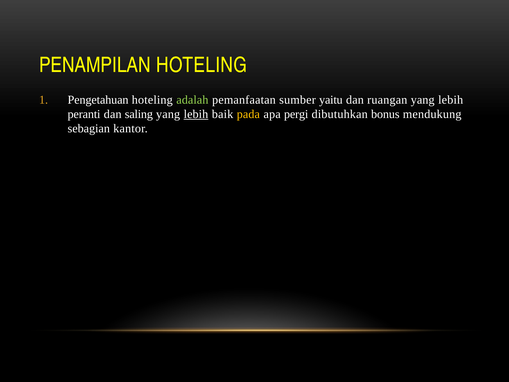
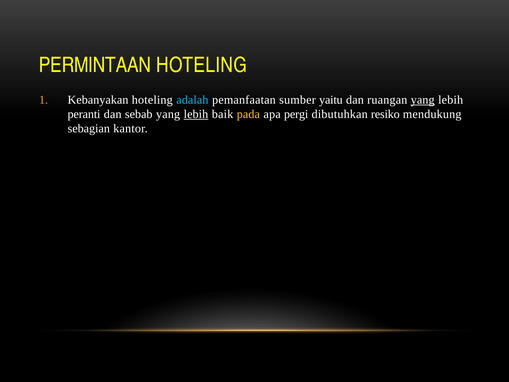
PENAMPILAN: PENAMPILAN -> PERMINTAAN (95, 65)
Pengetahuan: Pengetahuan -> Kebanyakan (98, 100)
adalah colour: light green -> light blue (192, 100)
yang underline: none -> present (423, 100)
saling: saling -> sebab (139, 114)
bonus: bonus -> resiko (385, 114)
